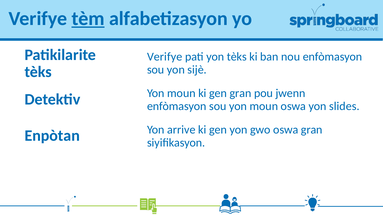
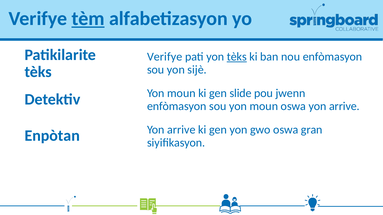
tèks underline: none -> present (237, 57)
gen gran: gran -> slide (241, 93)
oswa yon slides: slides -> arrive (344, 106)
